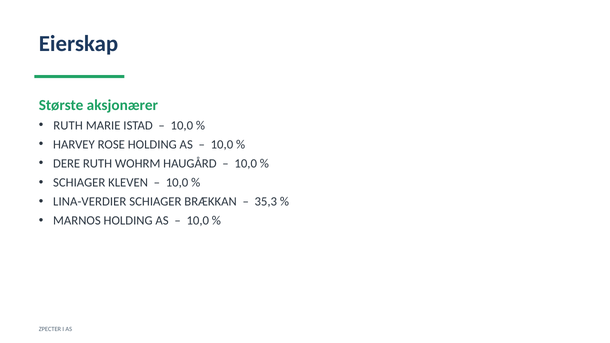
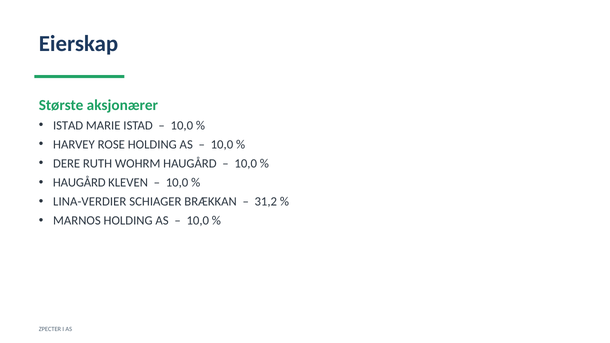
RUTH: RUTH -> ISTAD (68, 125)
SCHIAGER: SCHIAGER -> HAUGÅRD (79, 183)
35,3: 35,3 -> 31,2 (266, 202)
